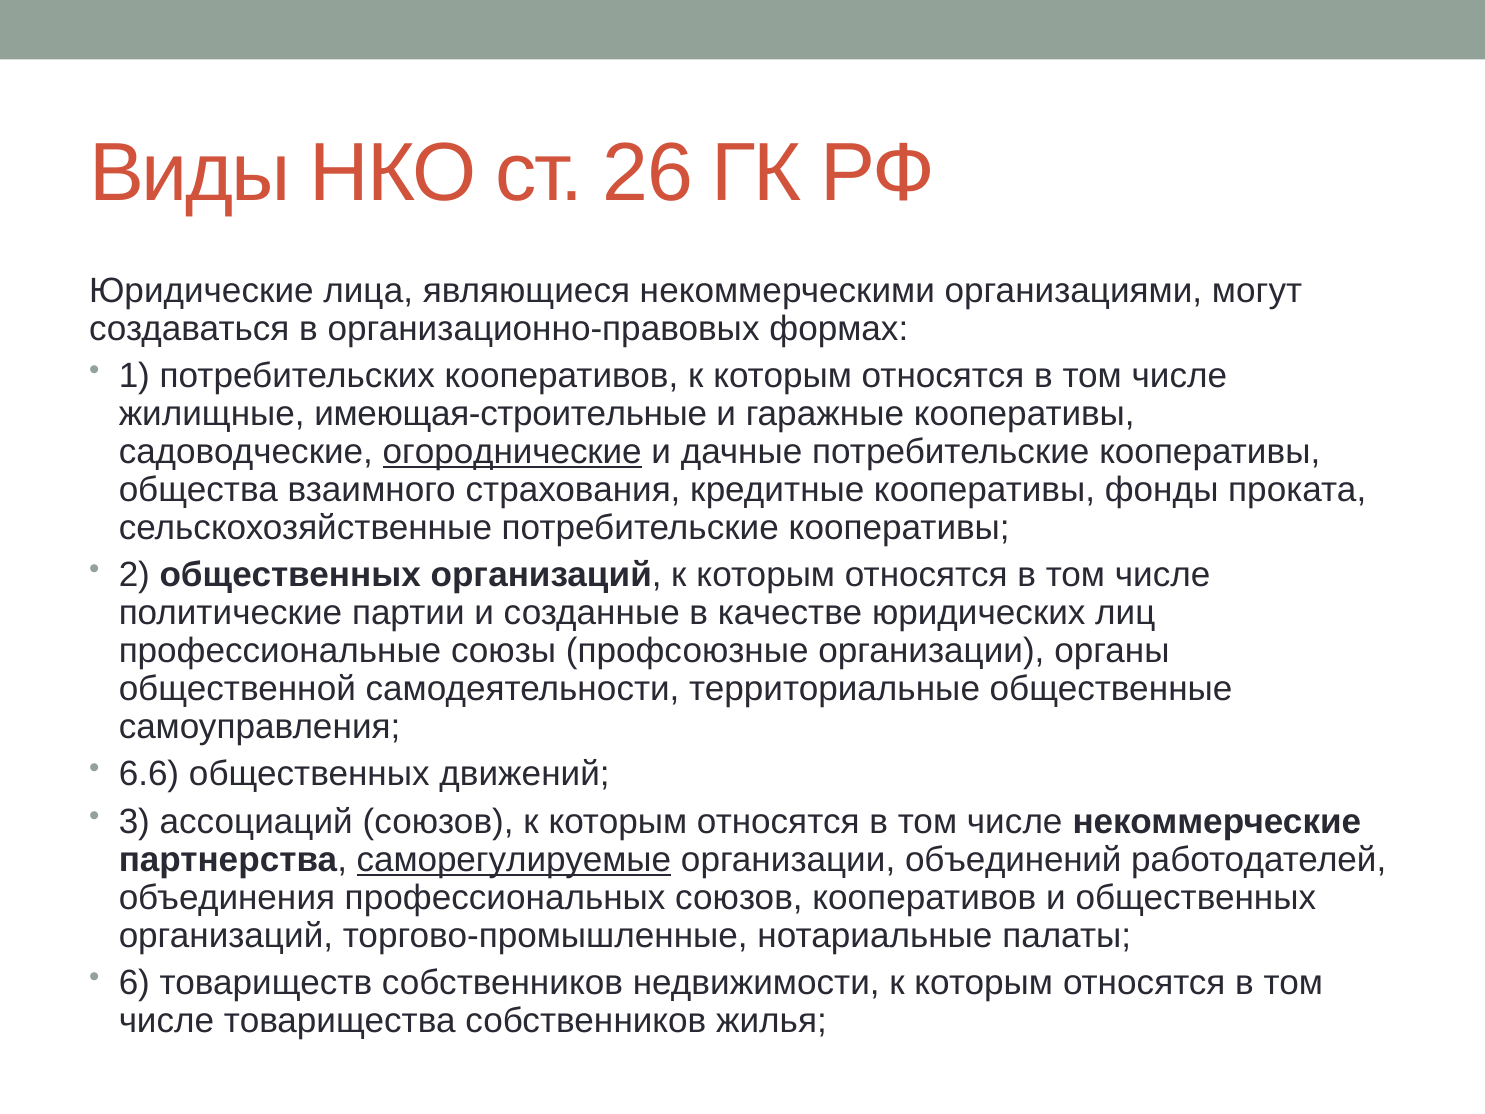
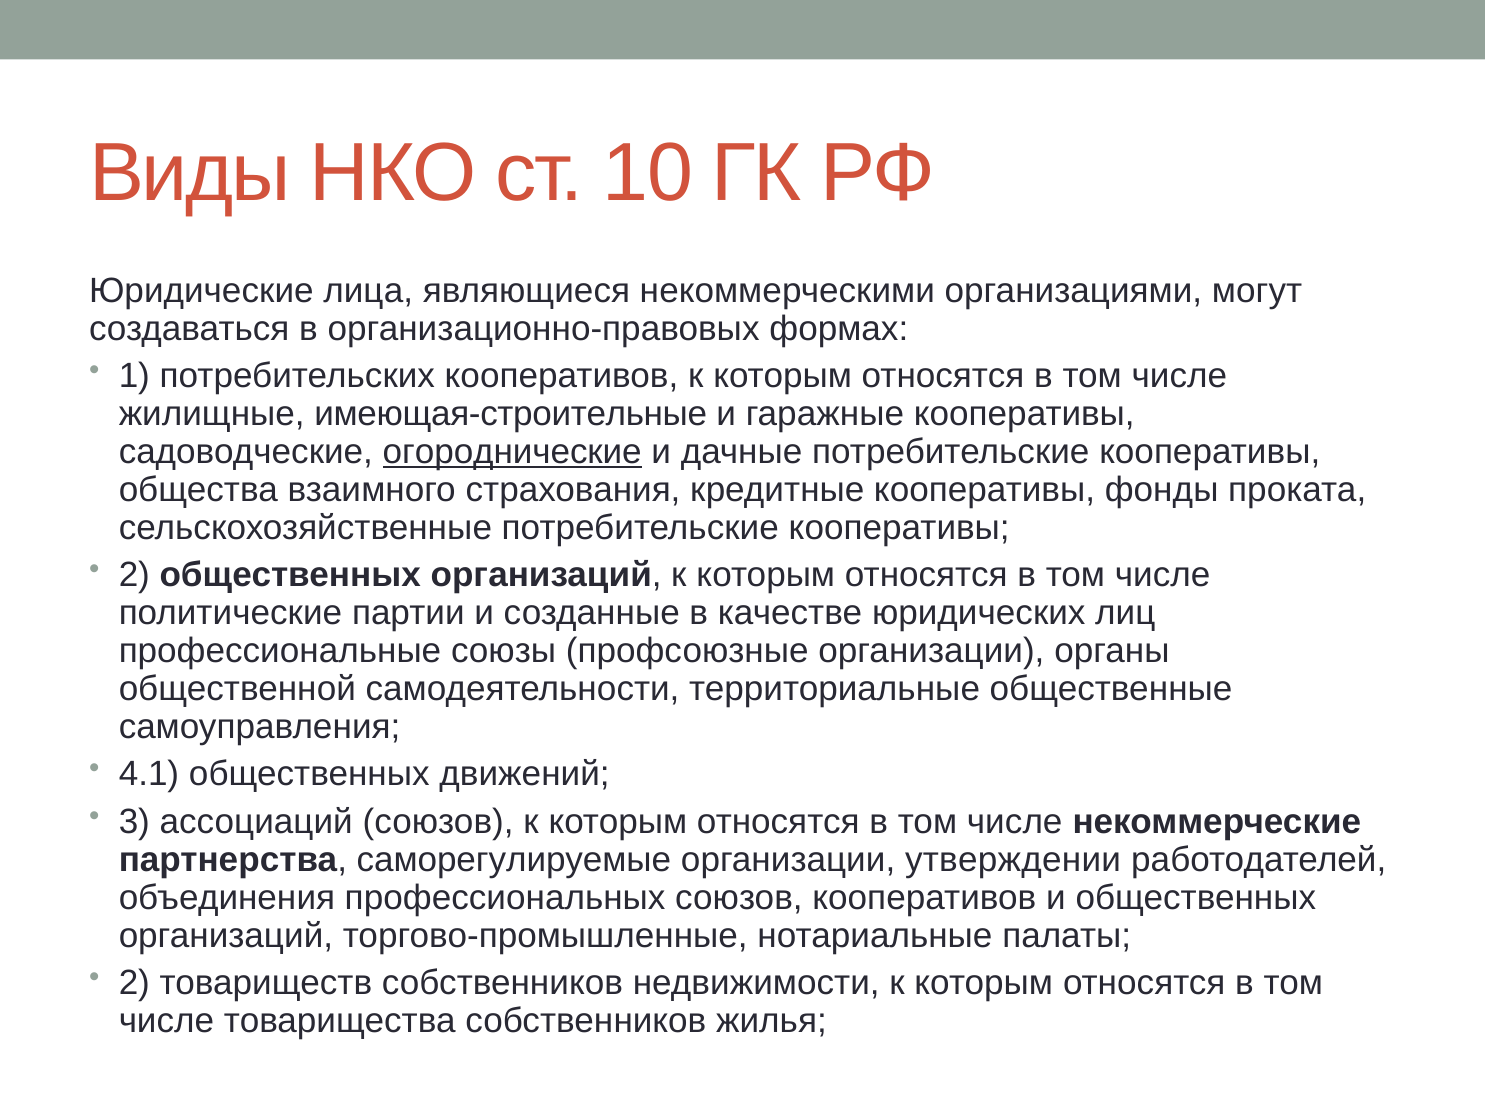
26: 26 -> 10 (648, 173)
6.6: 6.6 -> 4.1 (149, 774)
саморегулируемые underline: present -> none (514, 860)
объединений: объединений -> утверждении (1013, 860)
6: 6 -> 2 (134, 983)
